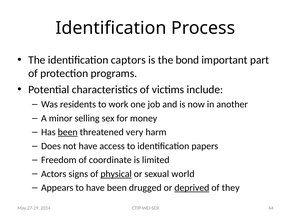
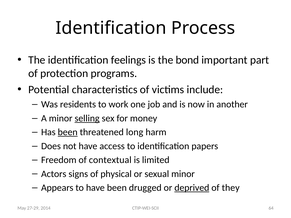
captors: captors -> feelings (128, 60)
selling underline: none -> present (87, 118)
very: very -> long (135, 132)
coordinate: coordinate -> contextual (110, 160)
physical underline: present -> none (116, 174)
sexual world: world -> minor (183, 174)
